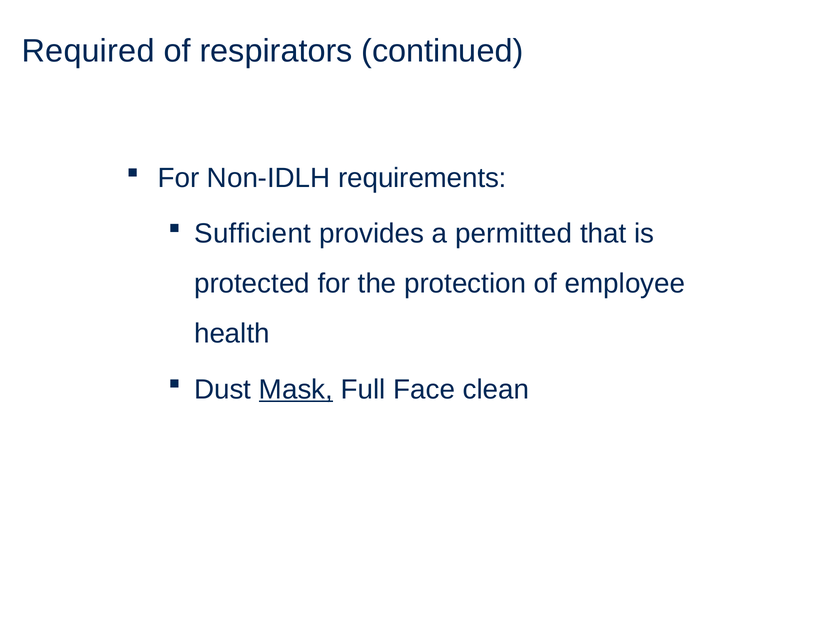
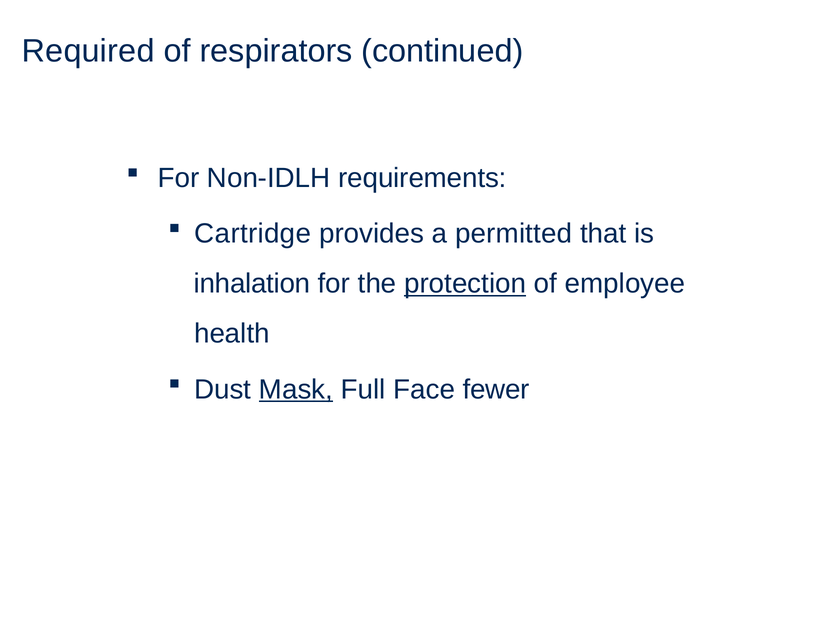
Sufficient: Sufficient -> Cartridge (253, 234)
protected: protected -> inhalation (252, 284)
protection underline: none -> present (465, 284)
clean: clean -> fewer (496, 390)
